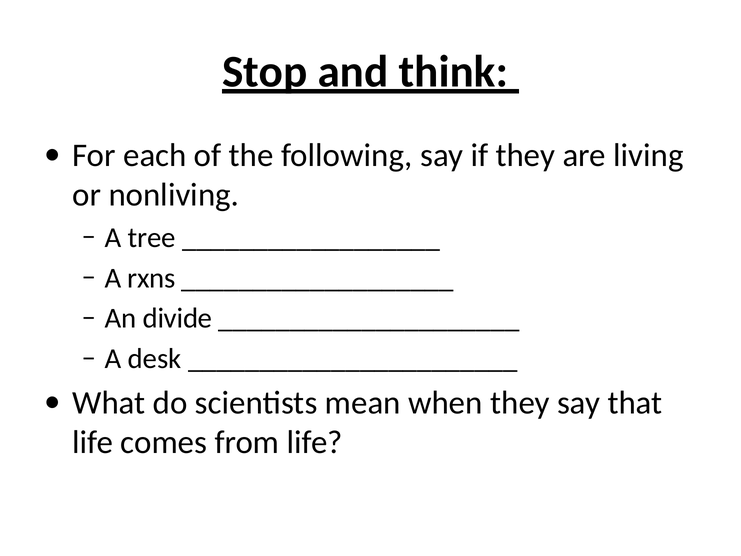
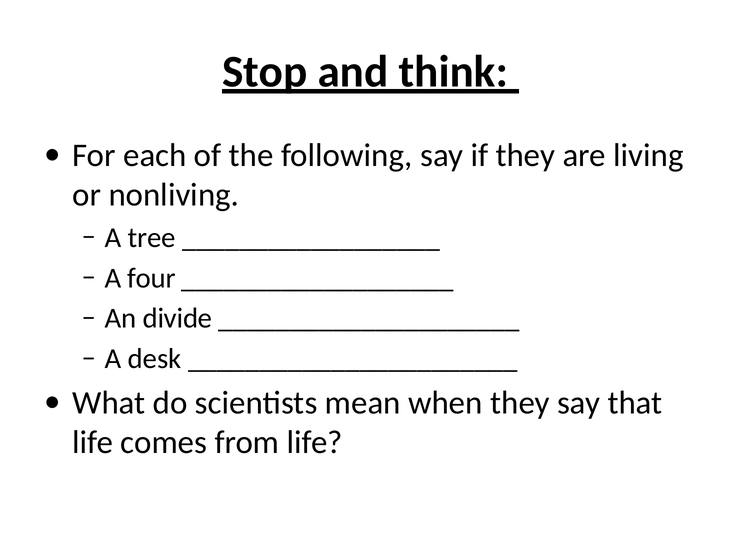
rxns: rxns -> four (151, 278)
